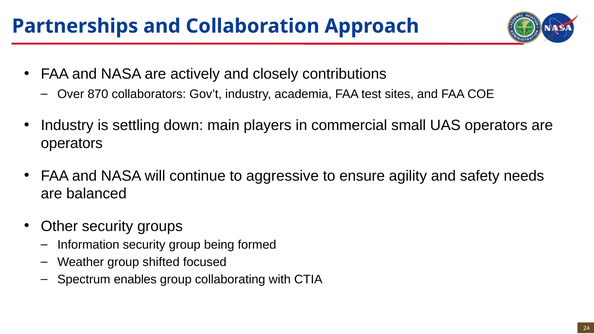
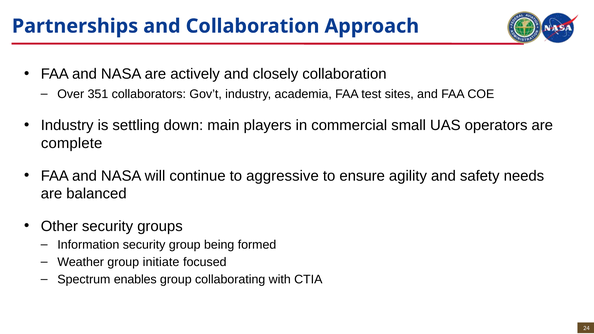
closely contributions: contributions -> collaboration (344, 74)
870: 870 -> 351 (98, 94)
operators: operators -> complete (72, 143)
shifted: shifted -> initiate (161, 262)
